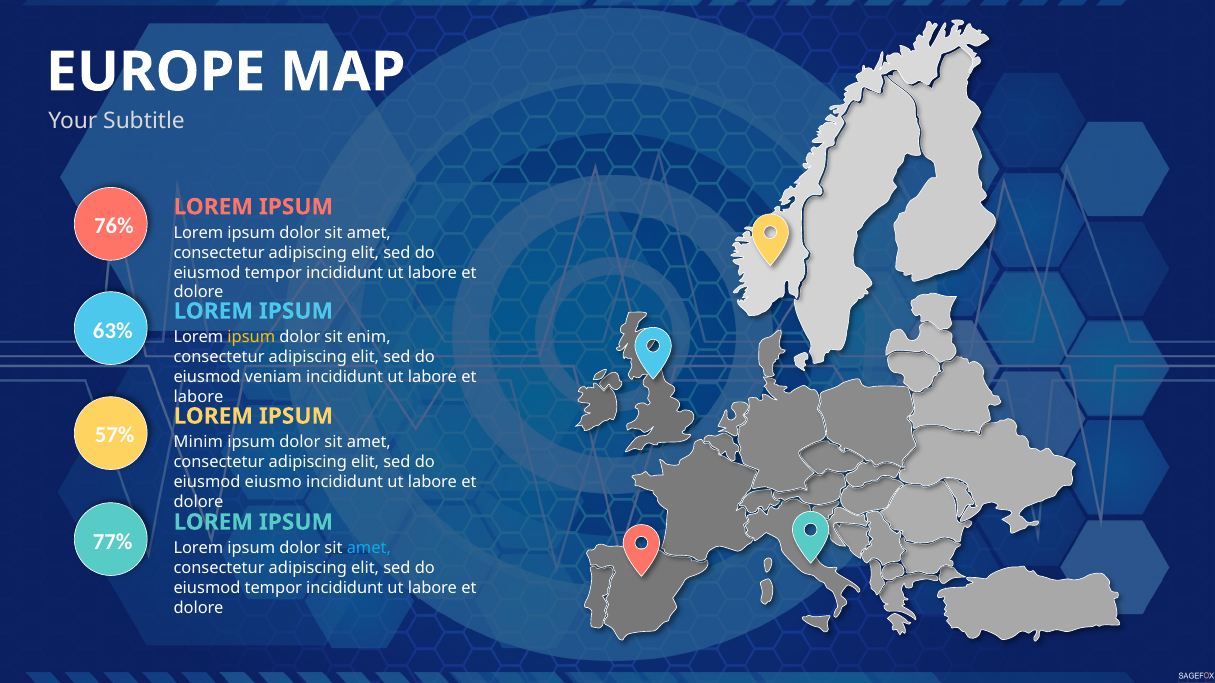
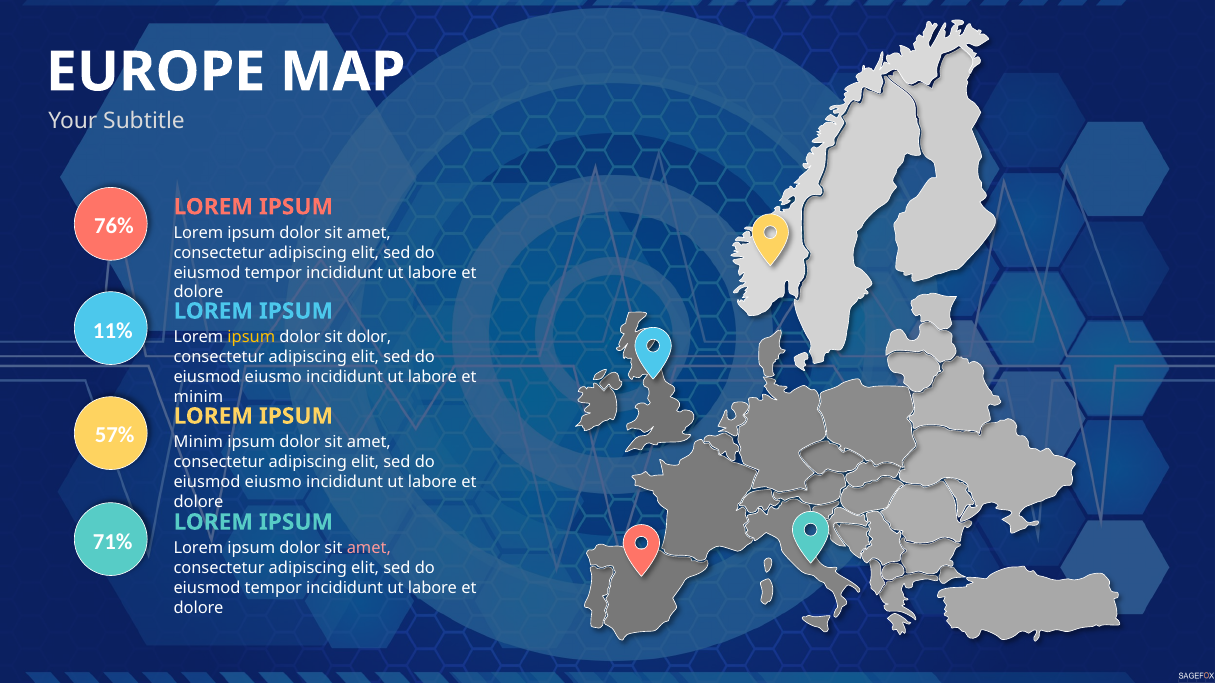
63%: 63% -> 11% (113, 331)
sit enim: enim -> dolor (369, 338)
veniam: veniam -> eiusmo (273, 377)
labore: labore -> minim (198, 397)
77%: 77% -> 71% (113, 542)
amet colour: light blue -> pink (369, 549)
